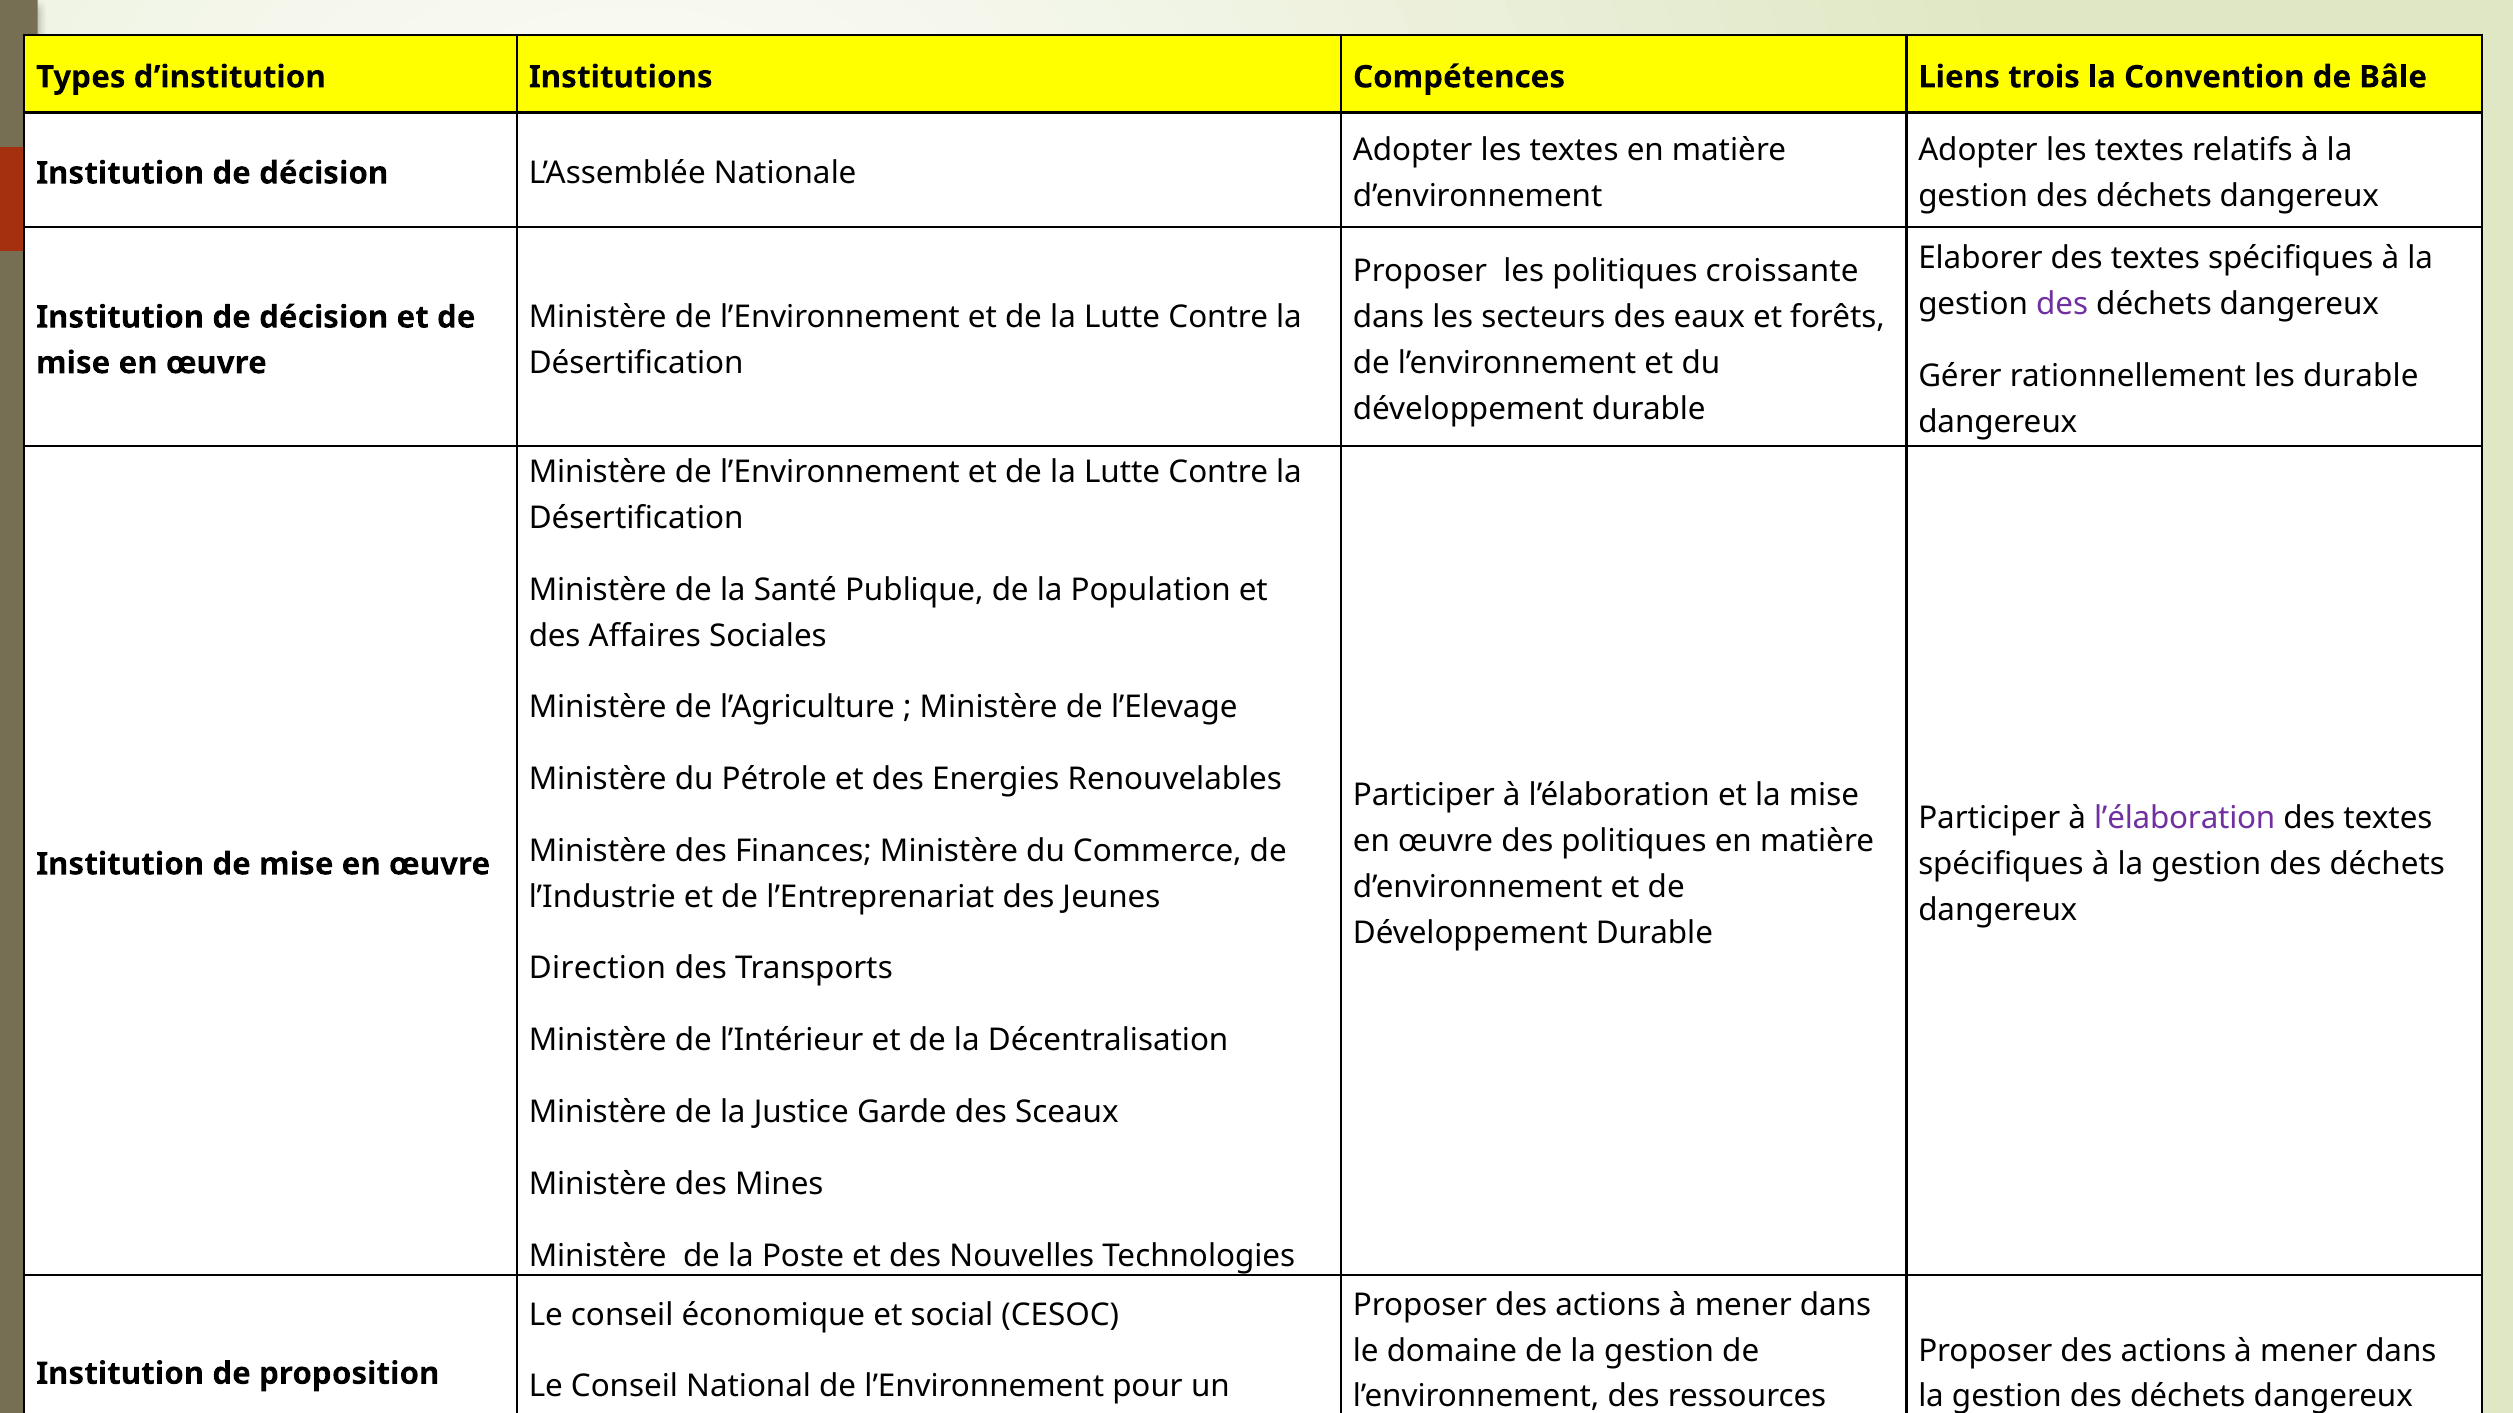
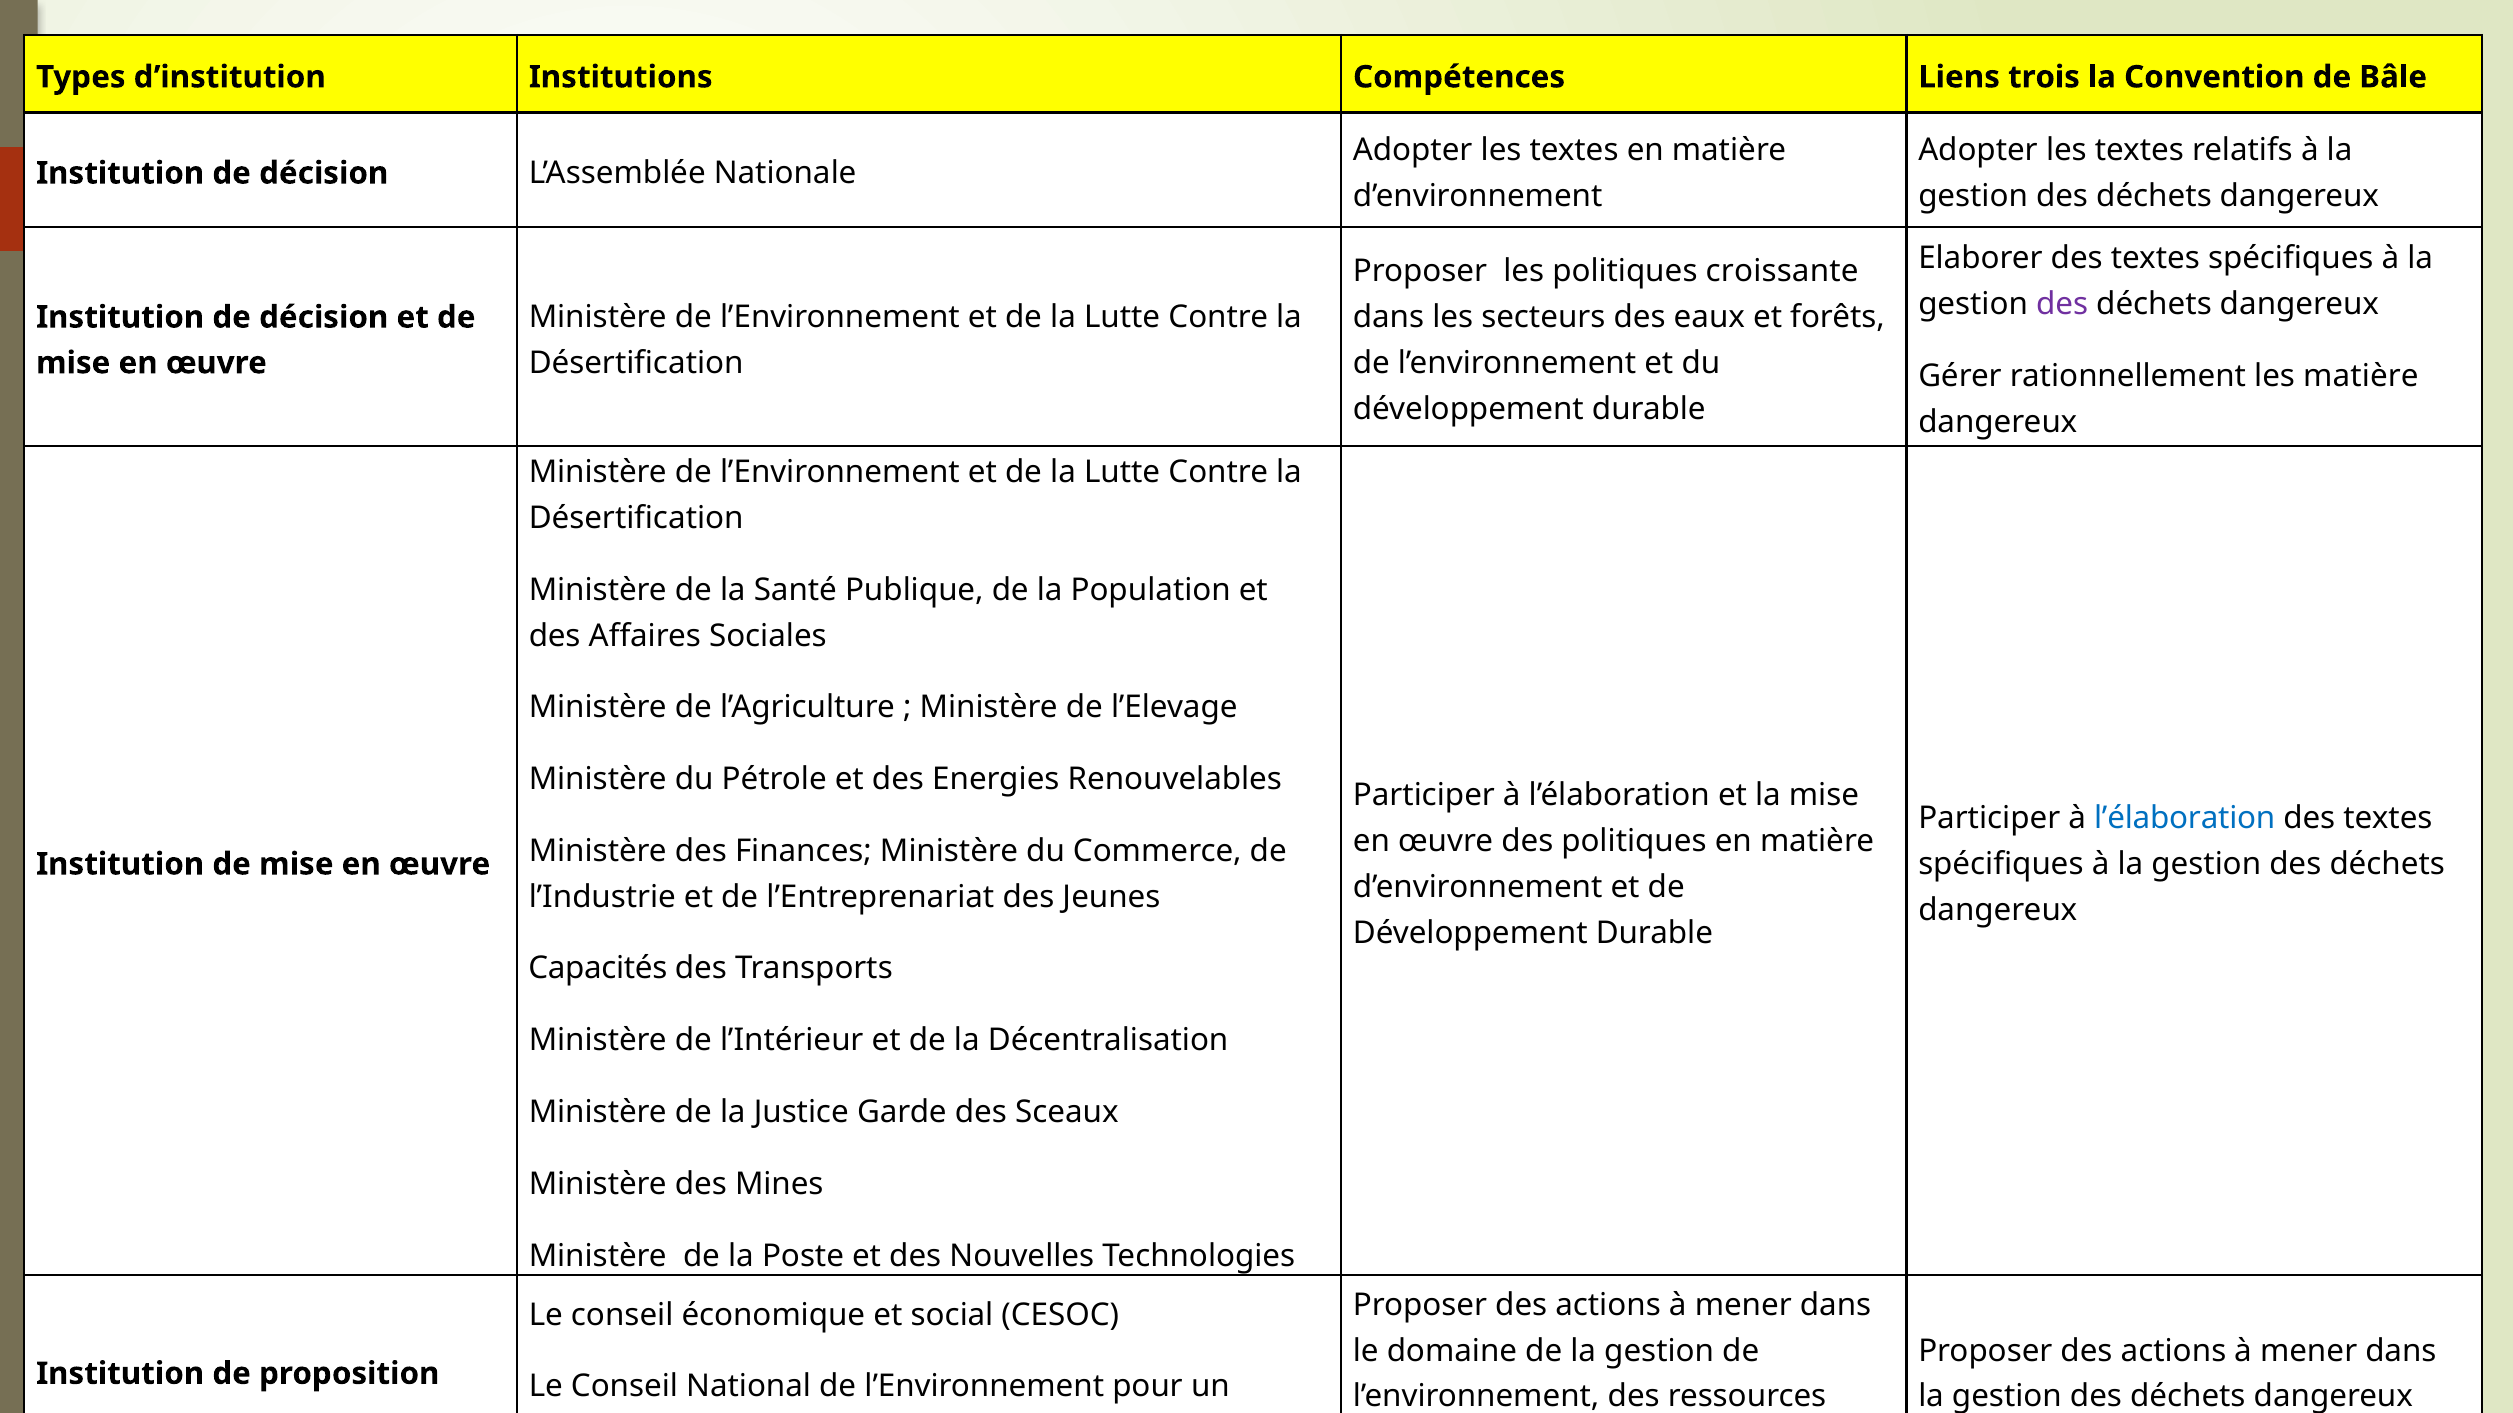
les durable: durable -> matière (2361, 376)
l’élaboration colour: purple -> blue (2185, 819)
Direction: Direction -> Capacités (598, 969)
